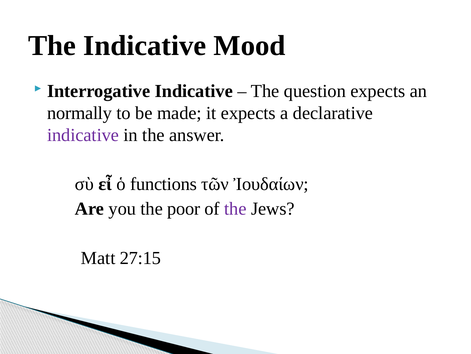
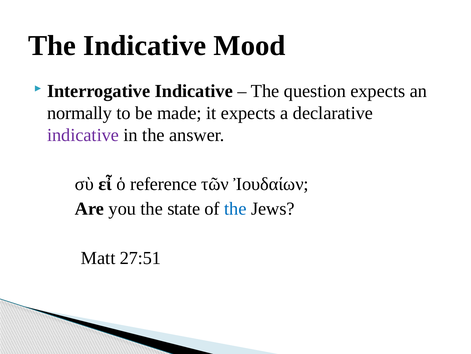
functions: functions -> reference (163, 184)
poor: poor -> state (184, 208)
the colour: purple -> blue (235, 208)
27:15: 27:15 -> 27:51 (141, 257)
